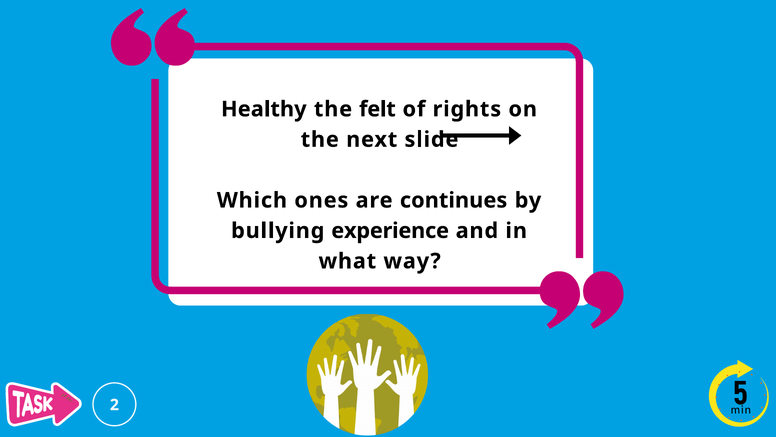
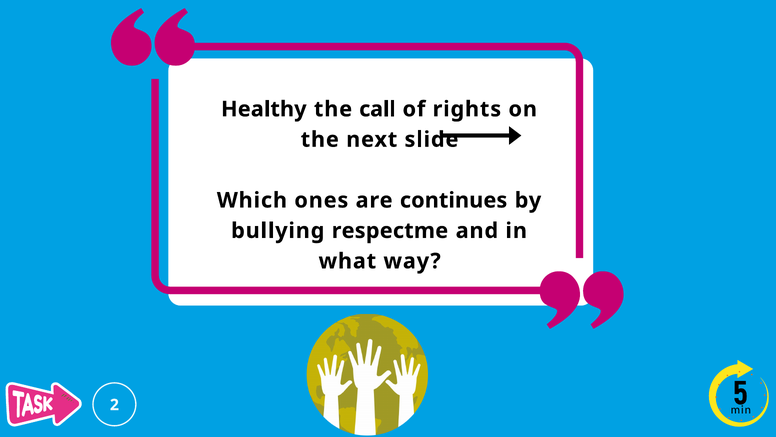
felt: felt -> call (377, 109)
experience: experience -> respectme (390, 231)
